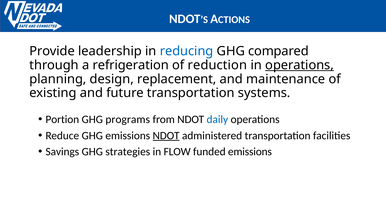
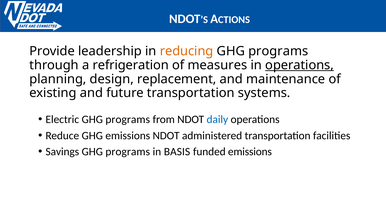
reducing colour: blue -> orange (187, 51)
compared: compared -> programs (278, 51)
reduction: reduction -> measures (217, 65)
Portion: Portion -> Electric (62, 119)
NDOT underline: present -> none (166, 136)
strategies: strategies -> programs (128, 152)
FLOW: FLOW -> BASIS (177, 152)
